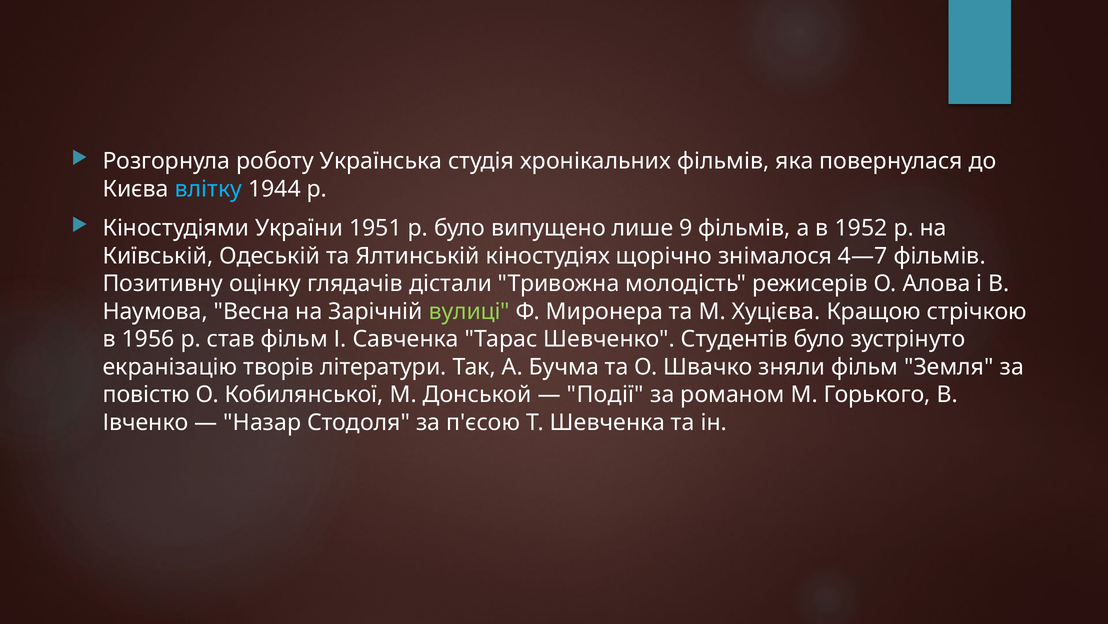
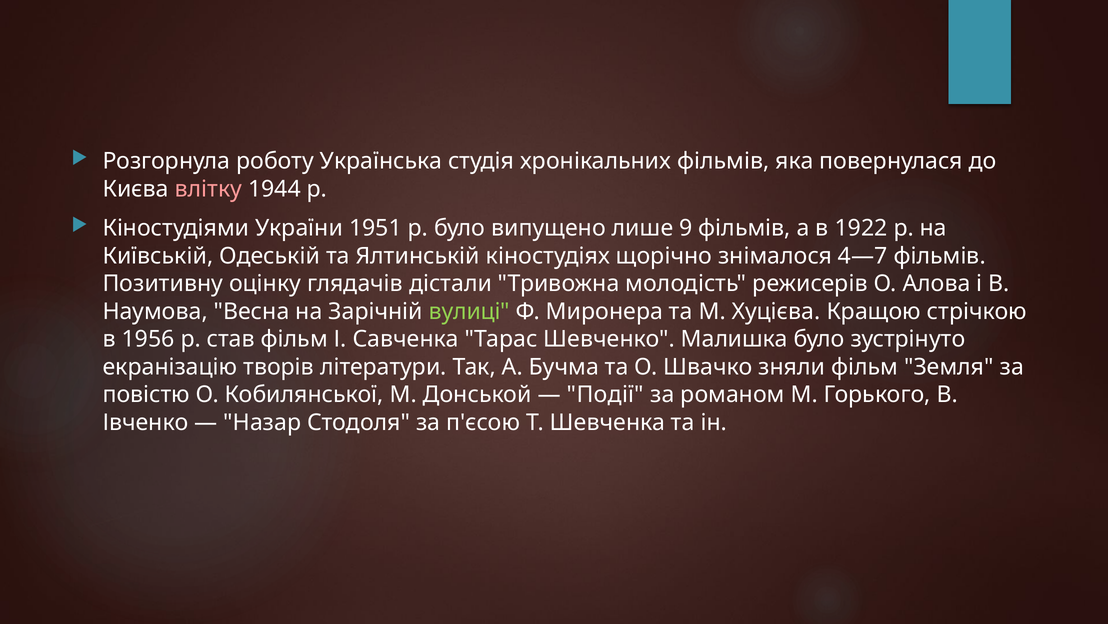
влітку colour: light blue -> pink (208, 189)
1952: 1952 -> 1922 (861, 228)
Студентів: Студентів -> Малишка (734, 339)
